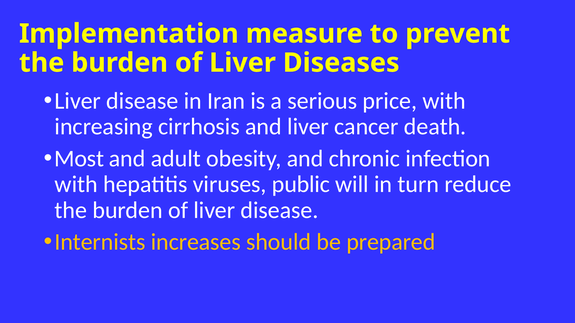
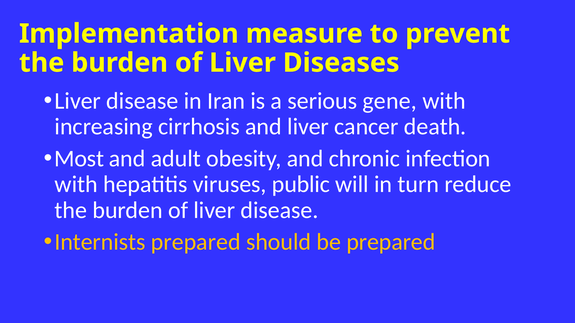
price: price -> gene (390, 101)
Internists increases: increases -> prepared (196, 242)
